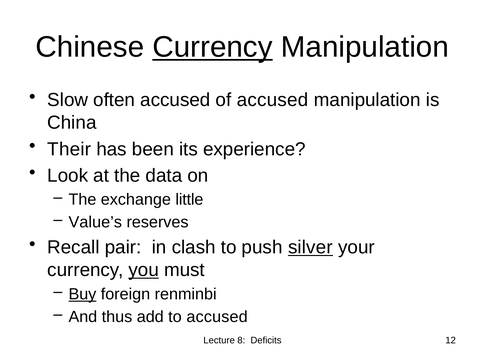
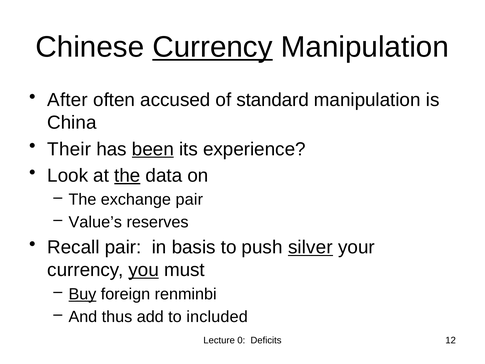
Slow: Slow -> After (68, 100)
of accused: accused -> standard (273, 100)
been underline: none -> present (153, 149)
the underline: none -> present (127, 175)
exchange little: little -> pair (189, 200)
clash: clash -> basis (194, 247)
to accused: accused -> included (217, 316)
8: 8 -> 0 (241, 340)
